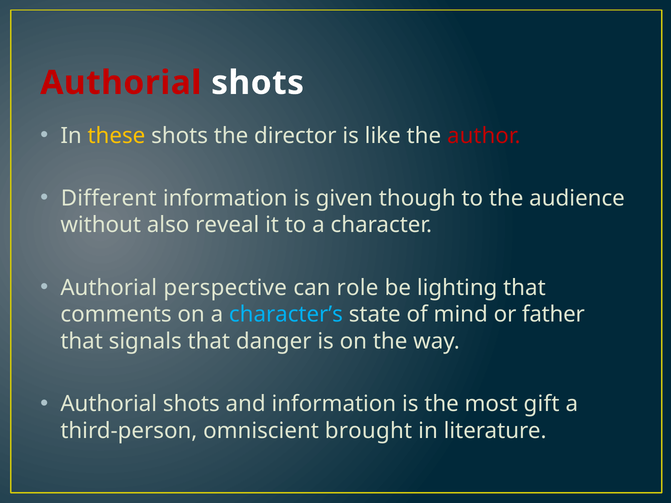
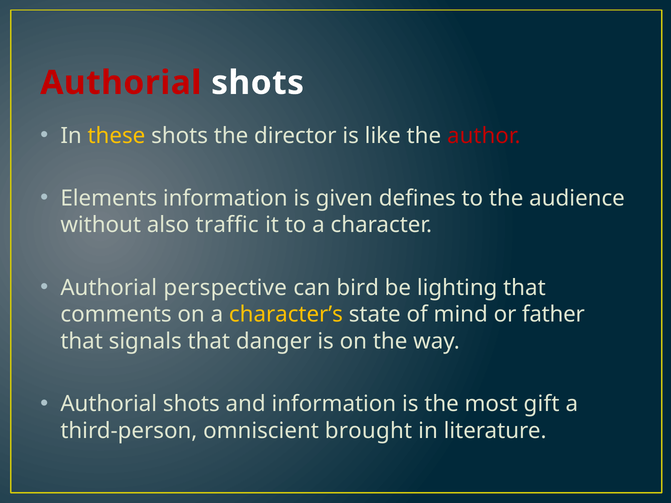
Different: Different -> Elements (109, 198)
though: though -> defines (417, 198)
reveal: reveal -> traffic (227, 225)
role: role -> bird (358, 288)
character’s colour: light blue -> yellow (286, 315)
